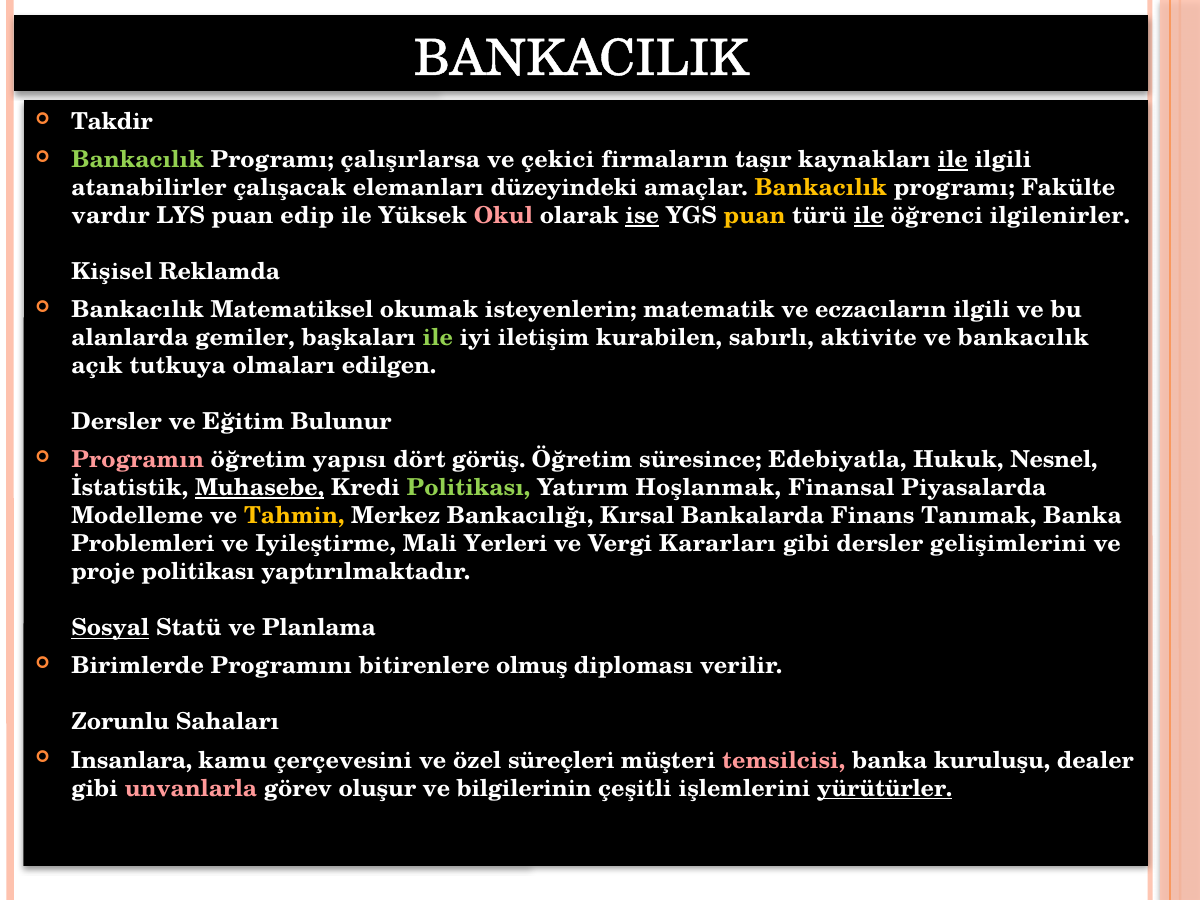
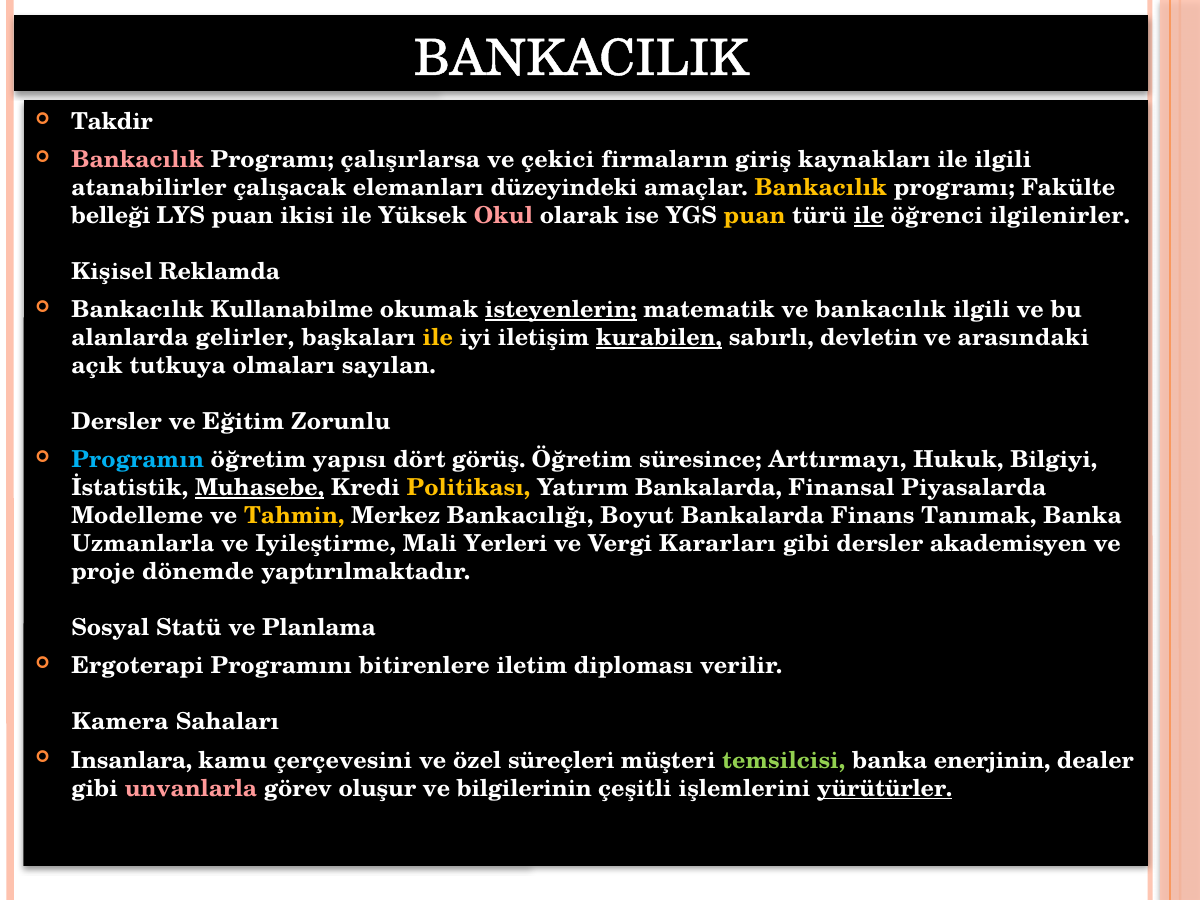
Bankacılık colour: light green -> pink (138, 160)
taşır: taşır -> giriş (763, 160)
ile underline: present -> none (953, 160)
vardır: vardır -> belleği (111, 216)
edip: edip -> ikisi (307, 216)
ise underline: present -> none (642, 216)
Matematiksel: Matematiksel -> Kullanabilme (292, 310)
isteyenlerin underline: none -> present (561, 310)
ve eczacıların: eczacıların -> bankacılık (881, 310)
gemiler: gemiler -> gelirler (245, 338)
ile colour: light green -> yellow (438, 338)
kurabilen underline: none -> present (659, 338)
aktivite: aktivite -> devletin (869, 338)
ve bankacılık: bankacılık -> arasındaki (1023, 338)
edilgen: edilgen -> sayılan (389, 366)
Bulunur: Bulunur -> Zorunlu (341, 422)
Programın colour: pink -> light blue (138, 460)
Edebiyatla: Edebiyatla -> Arttırmayı (837, 460)
Nesnel: Nesnel -> Bilgiyi (1054, 460)
Politikası colour: light green -> yellow (469, 488)
Yatırım Hoşlanmak: Hoşlanmak -> Bankalarda (709, 488)
Kırsal: Kırsal -> Boyut (637, 516)
Problemleri: Problemleri -> Uzmanlarla (143, 544)
gelişimlerini: gelişimlerini -> akademisyen (1008, 544)
proje politikası: politikası -> dönemde (198, 572)
Sosyal underline: present -> none (110, 628)
Birimlerde: Birimlerde -> Ergoterapi (138, 666)
olmuş: olmuş -> iletim (532, 666)
Zorunlu: Zorunlu -> Kamera (120, 722)
temsilcisi colour: pink -> light green (784, 760)
kuruluşu: kuruluşu -> enerjinin (992, 760)
